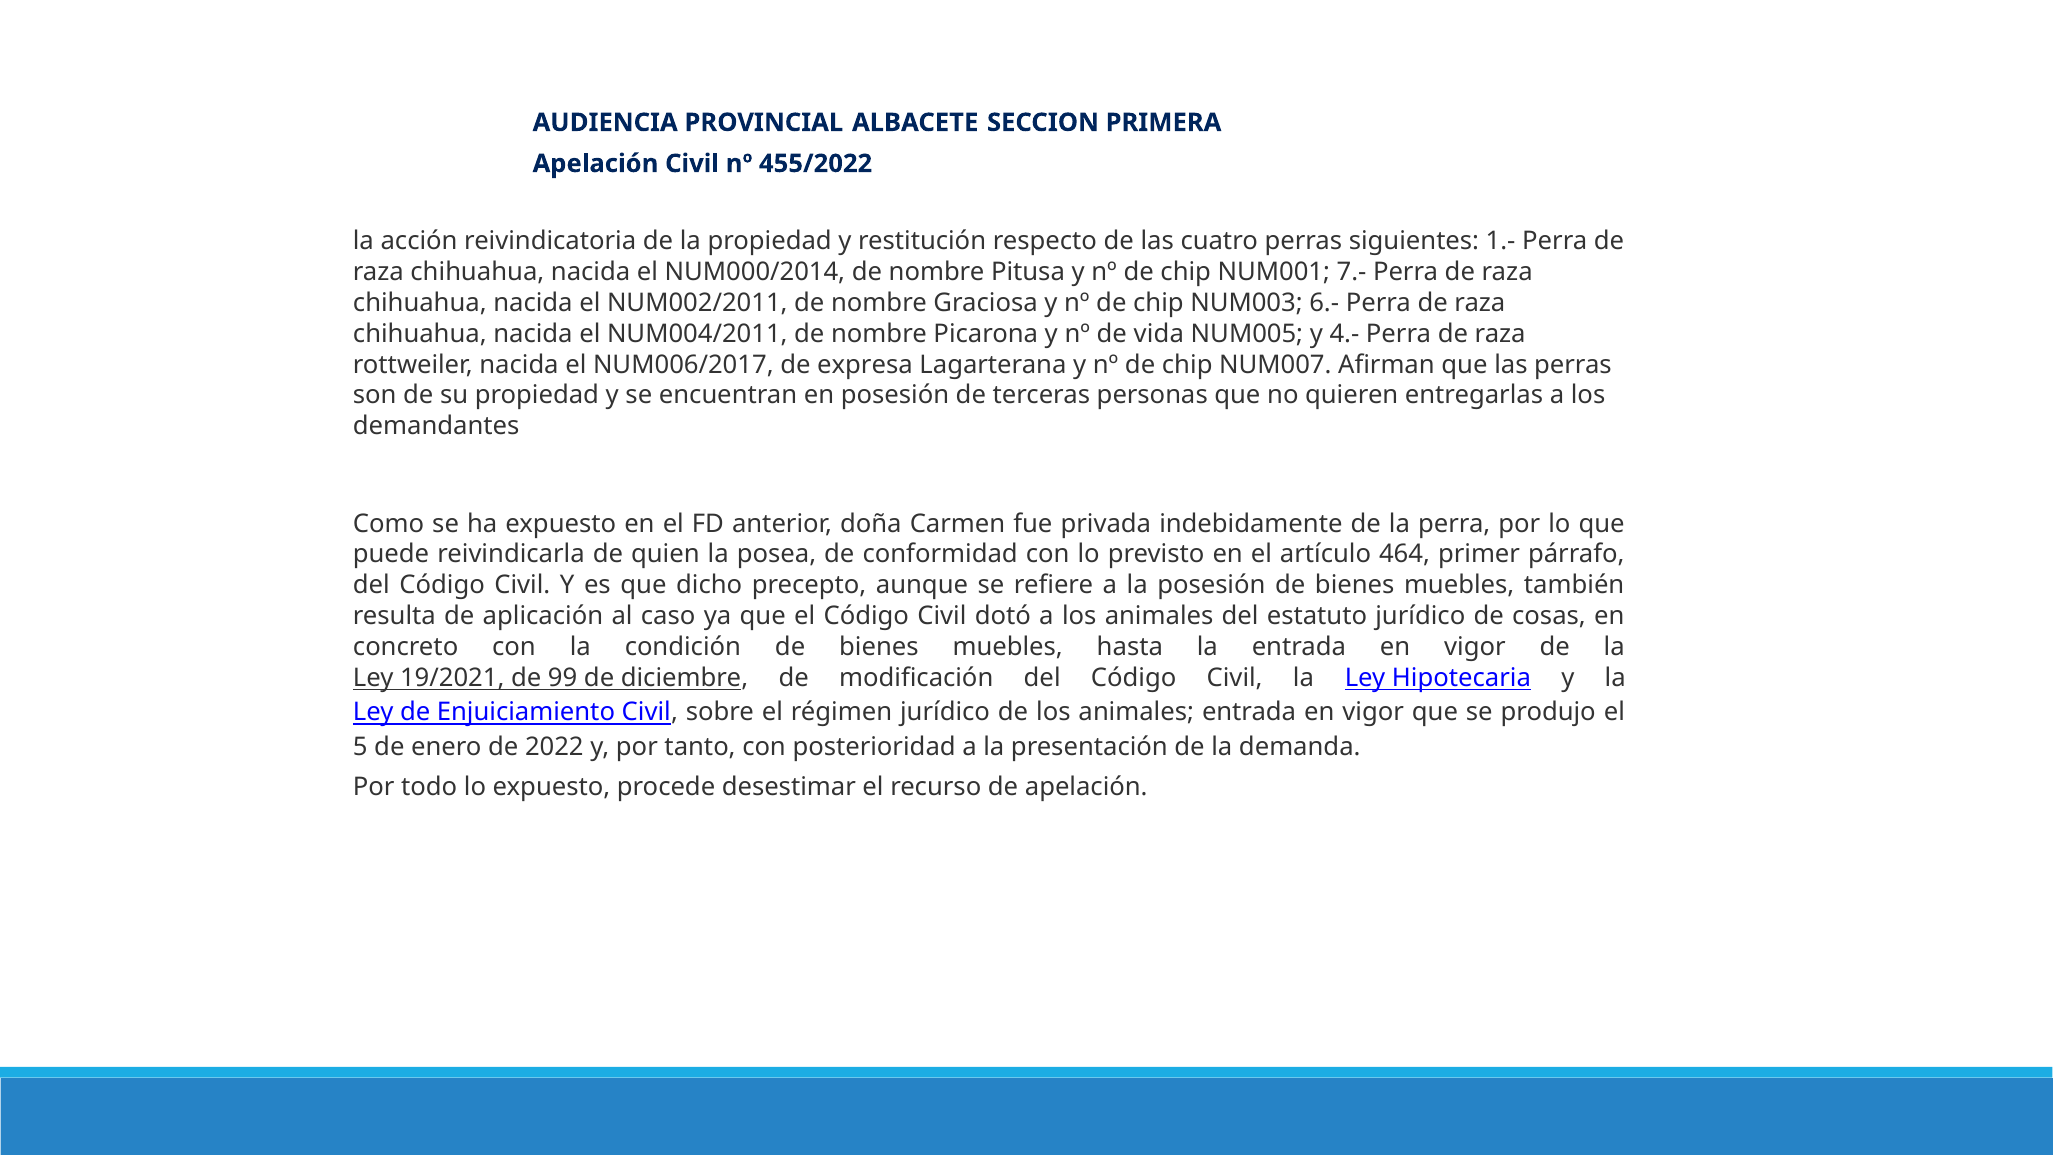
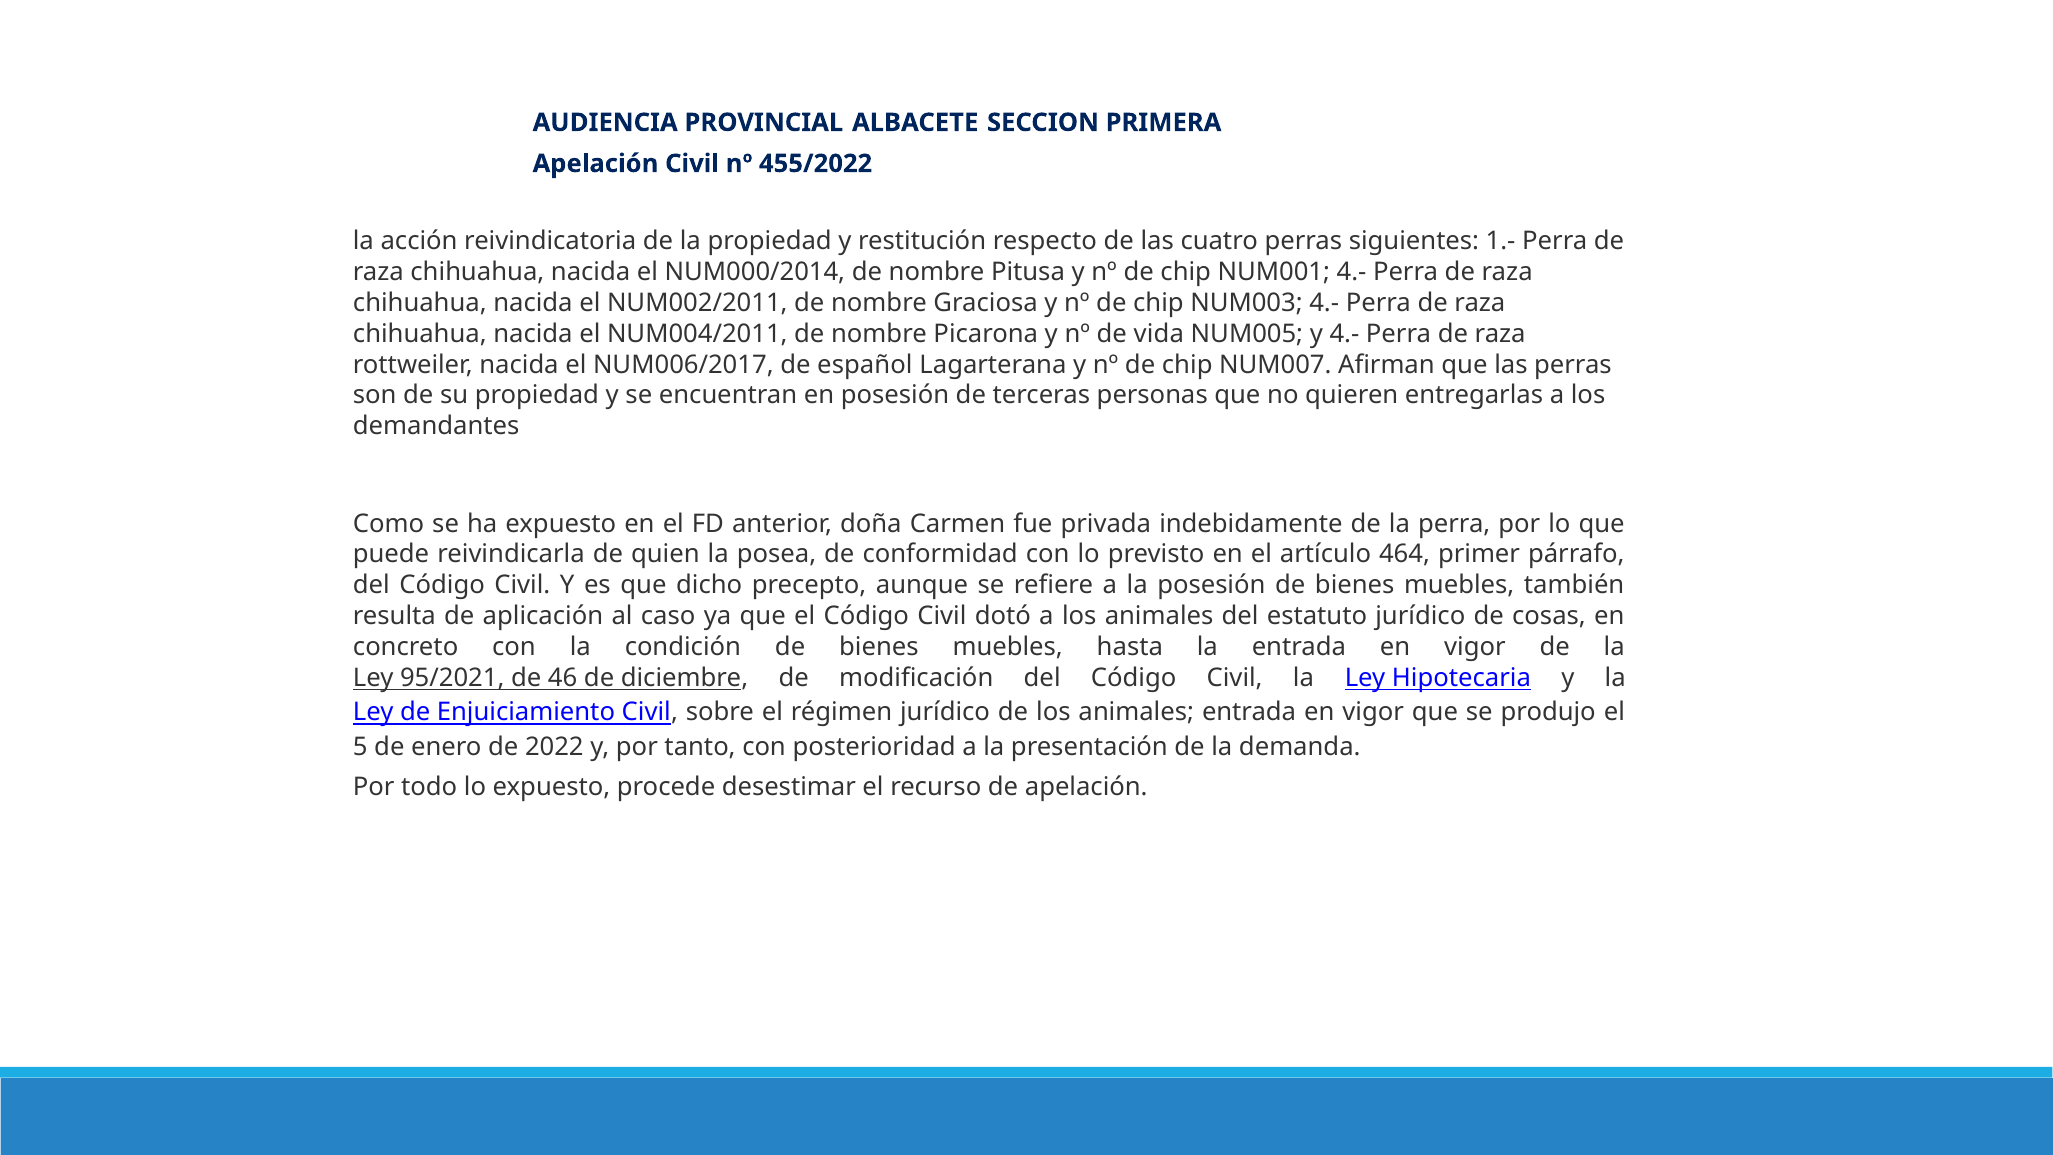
NUM001 7.-: 7.- -> 4.- (1352, 272)
NUM003 6.-: 6.- -> 4.- (1324, 303)
expresa: expresa -> español (865, 365)
19/2021: 19/2021 -> 95/2021 (452, 677)
99: 99 -> 46 (563, 677)
